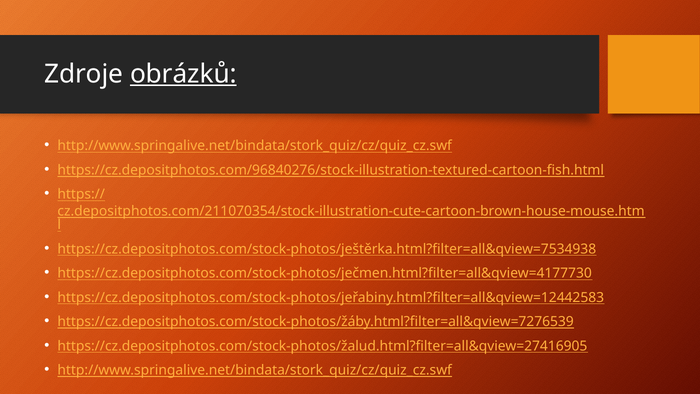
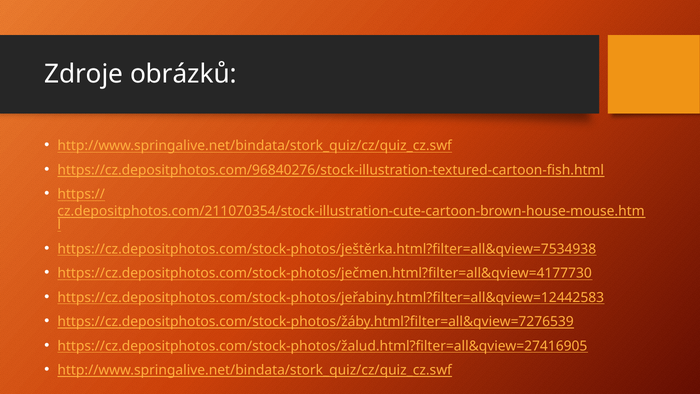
obrázků underline: present -> none (183, 74)
